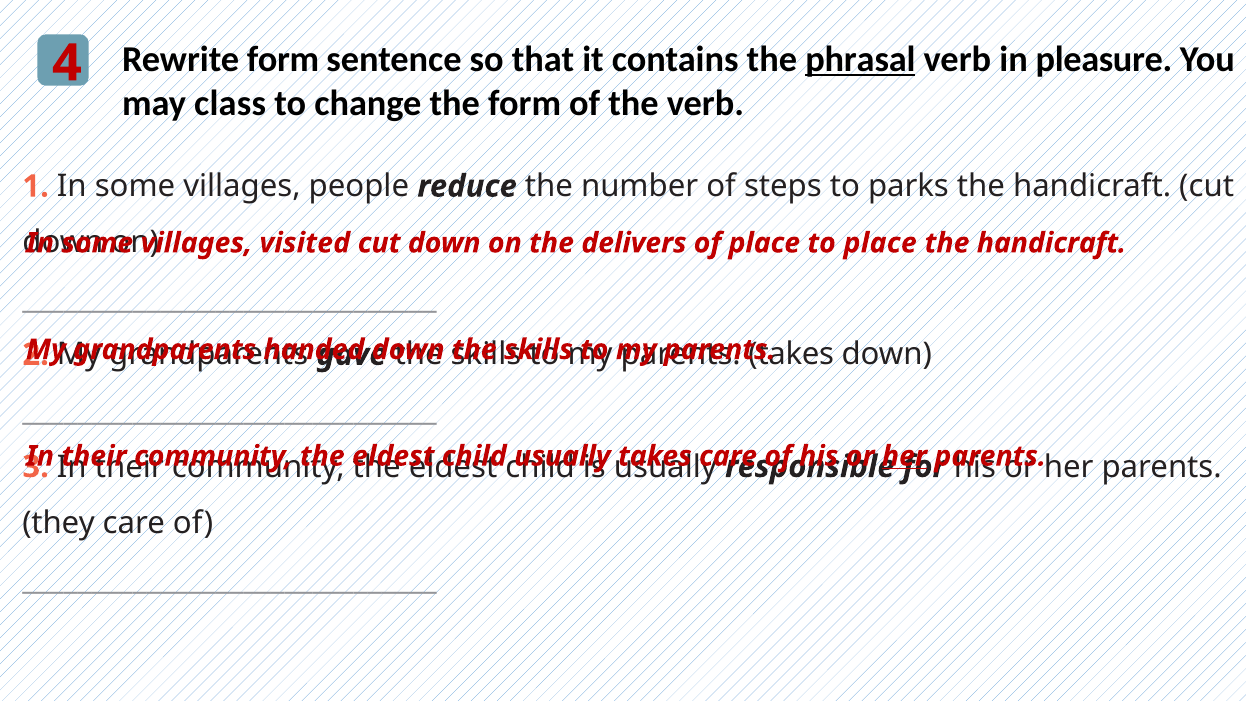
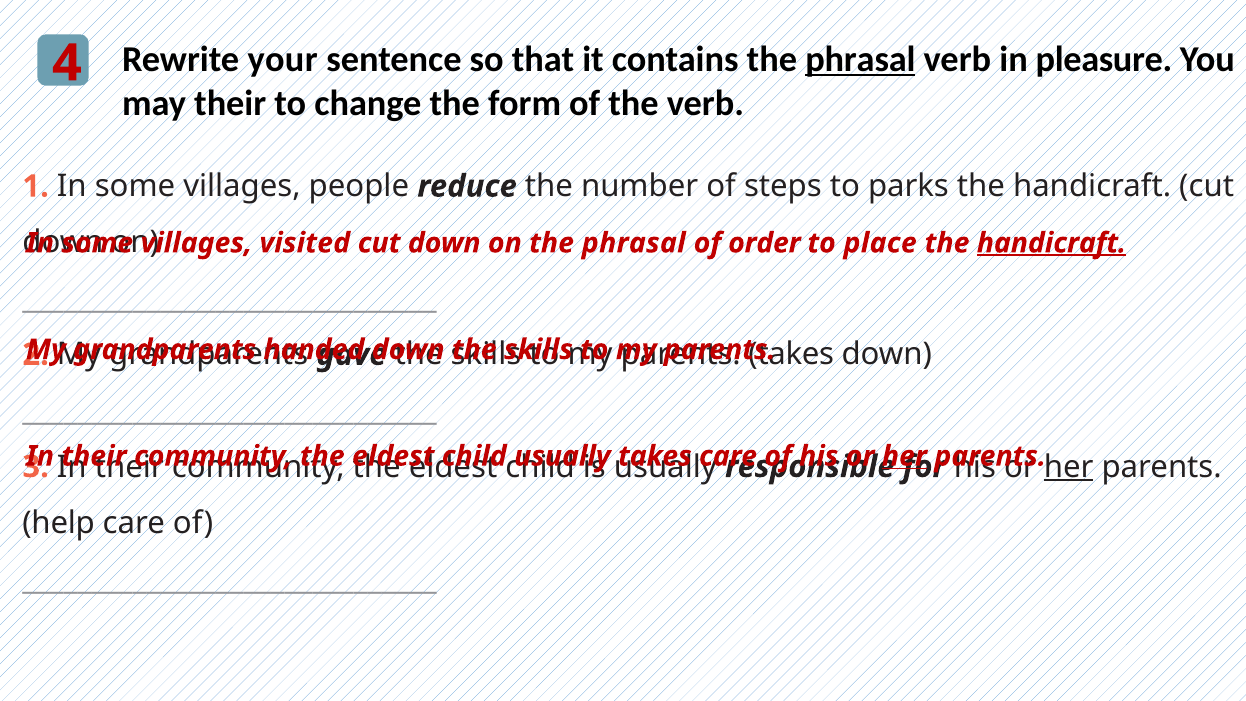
Rewrite form: form -> your (283, 59)
may class: class -> their (230, 103)
on the delivers: delivers -> phrasal (634, 243)
of place: place -> order (764, 243)
handicraft underline: none -> present (1051, 243)
her underline: none -> present (1069, 467)
they: they -> help (59, 523)
